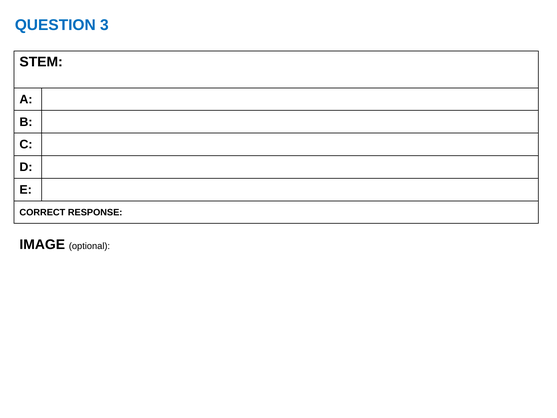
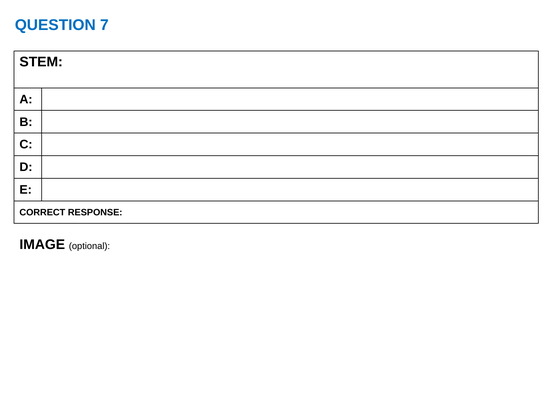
3: 3 -> 7 (104, 25)
